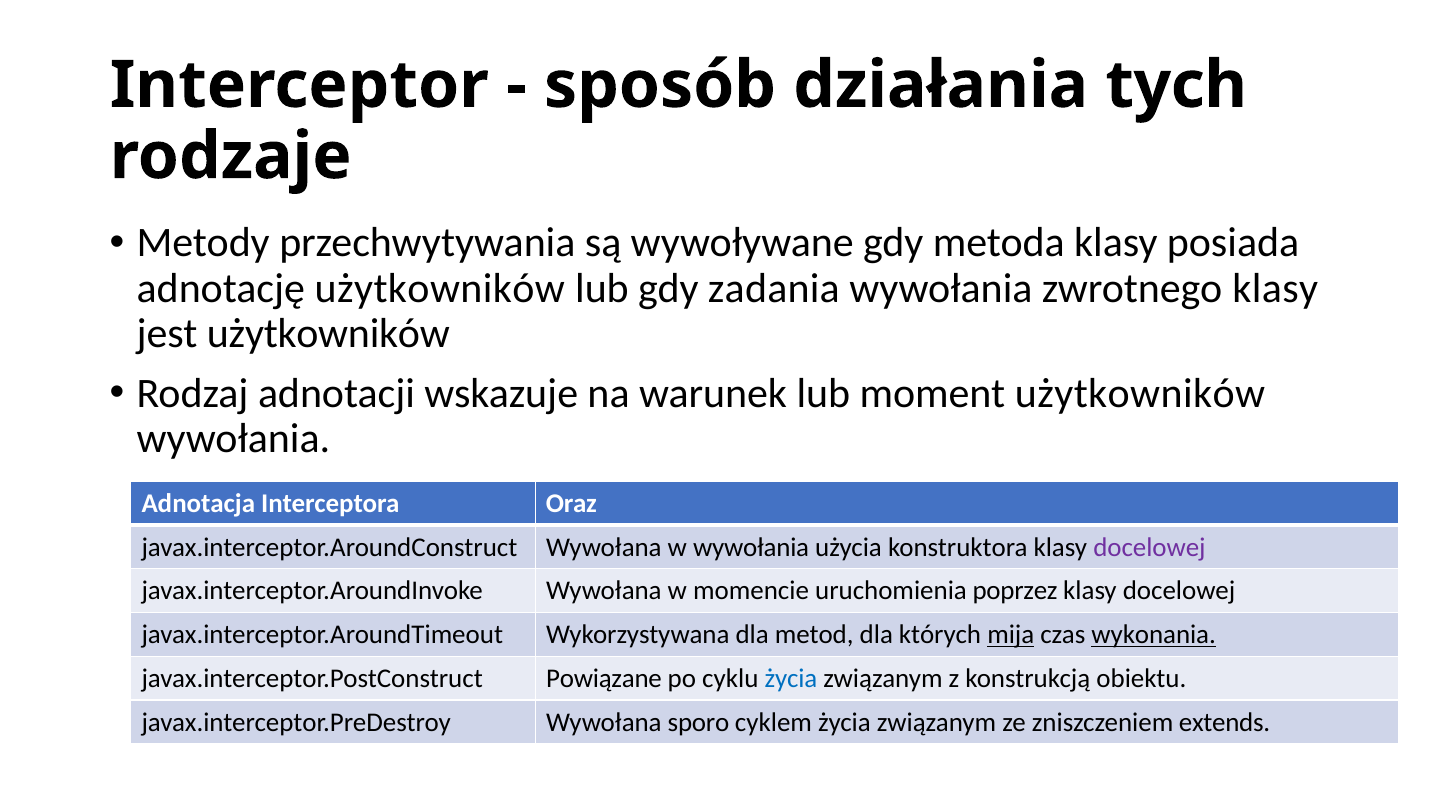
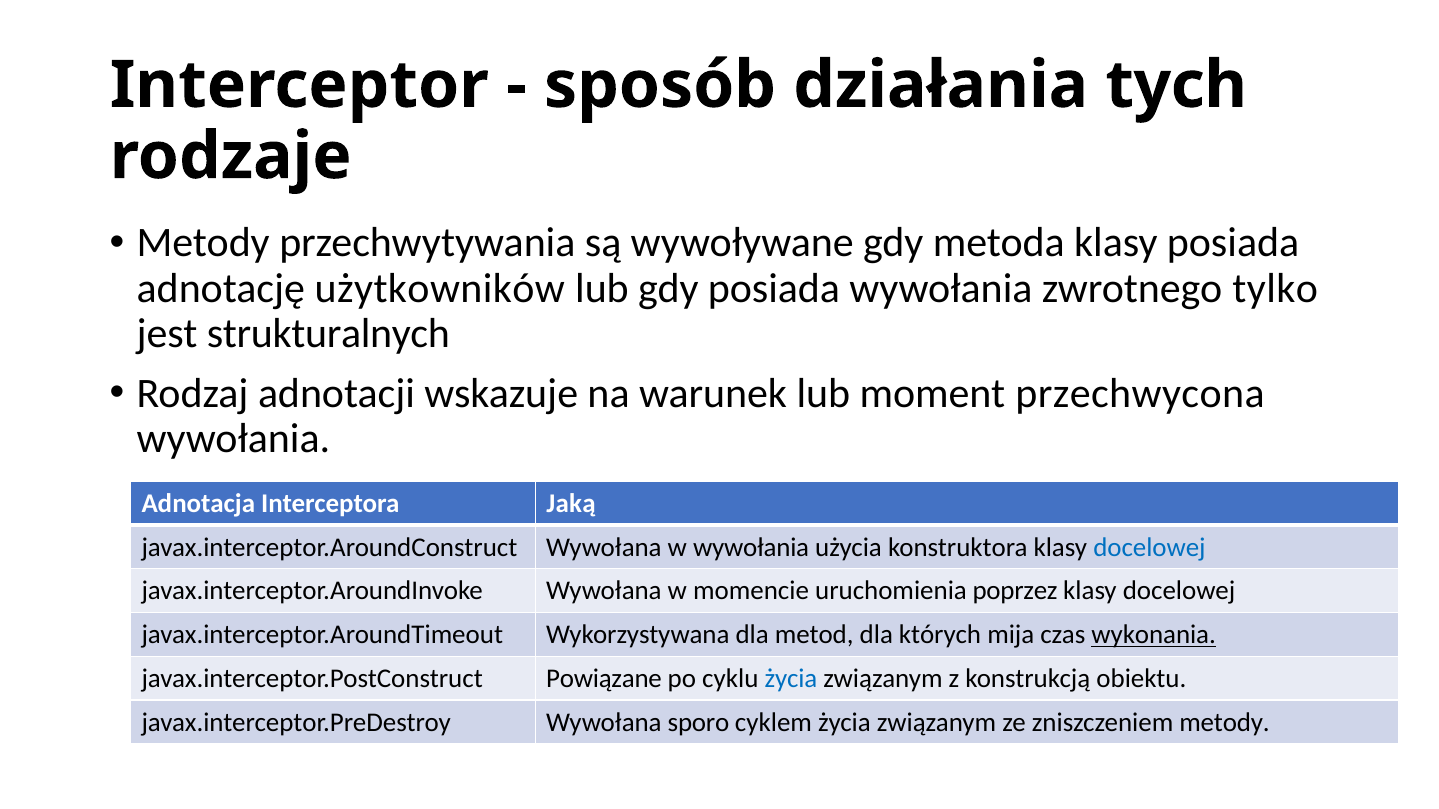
gdy zadania: zadania -> posiada (774, 288)
zwrotnego klasy: klasy -> tylko (1275, 288)
jest użytkowników: użytkowników -> strukturalnych (328, 334)
moment użytkowników: użytkowników -> przechwycona (1140, 394)
Oraz: Oraz -> Jaką (571, 504)
docelowej colour: purple -> blue (1149, 548)
mija underline: present -> none (1011, 635)
zniszczeniem extends: extends -> metody (1225, 723)
